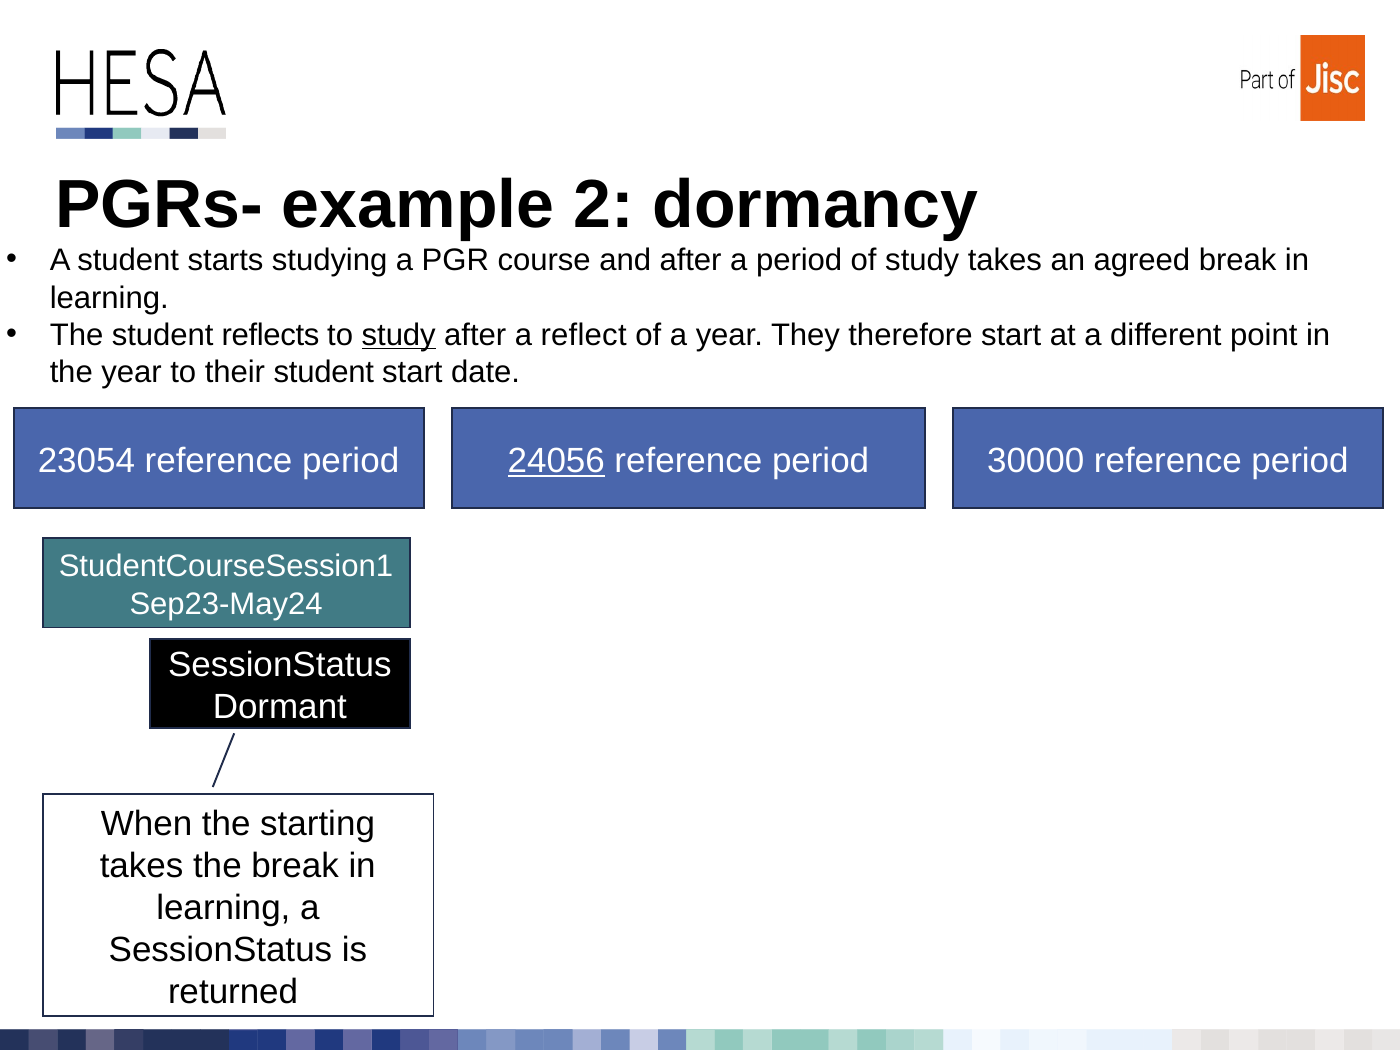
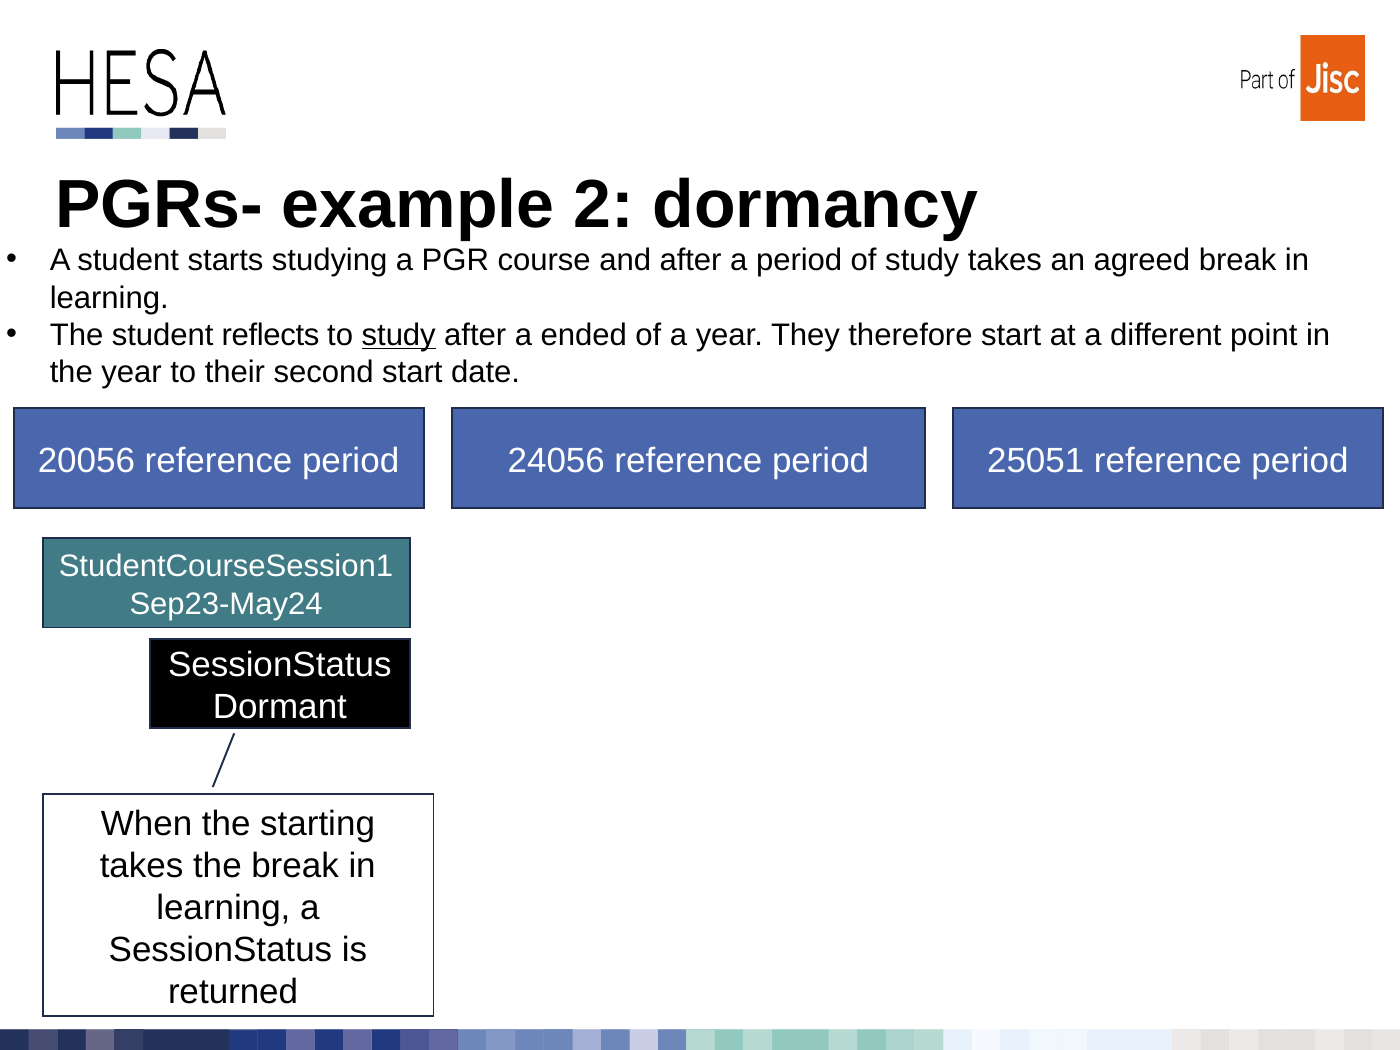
reflect: reflect -> ended (584, 335)
their student: student -> second (324, 372)
23054: 23054 -> 20056 (86, 461)
24056 underline: present -> none (556, 461)
30000: 30000 -> 25051 (1036, 461)
